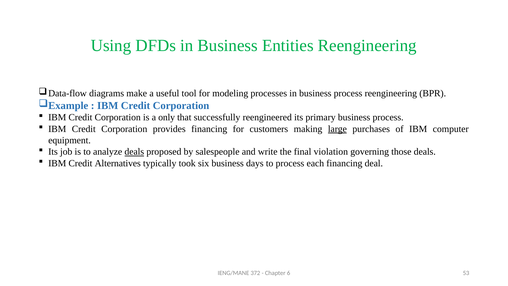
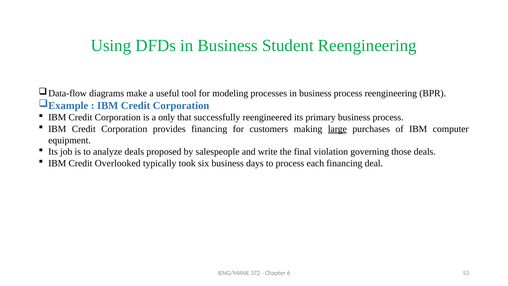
Entities: Entities -> Student (288, 46)
deals underline: present -> none (134, 152)
Alternatives: Alternatives -> Overlooked (118, 163)
